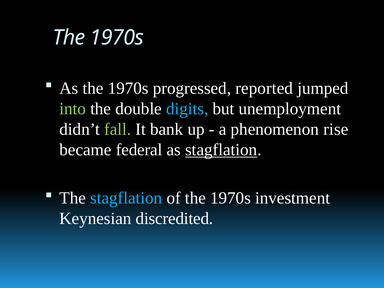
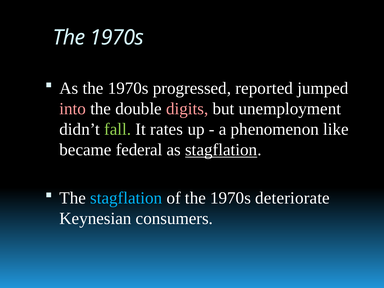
into colour: light green -> pink (73, 109)
digits colour: light blue -> pink (187, 109)
bank: bank -> rates (167, 129)
rise: rise -> like (336, 129)
investment: investment -> deteriorate (293, 198)
discredited: discredited -> consumers (174, 219)
